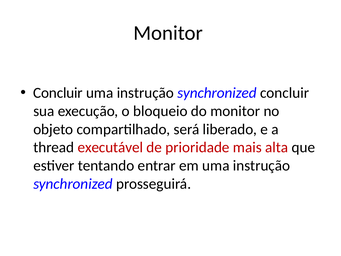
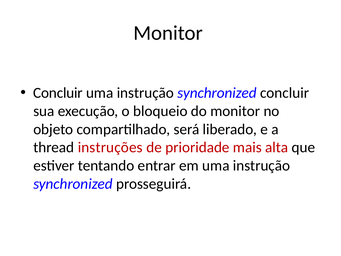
executável: executável -> instruções (110, 147)
